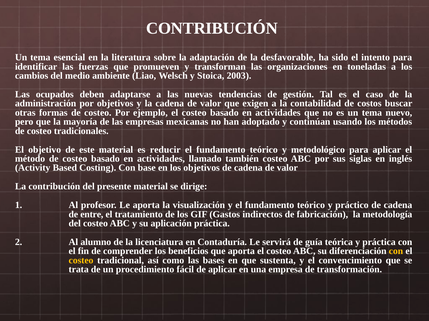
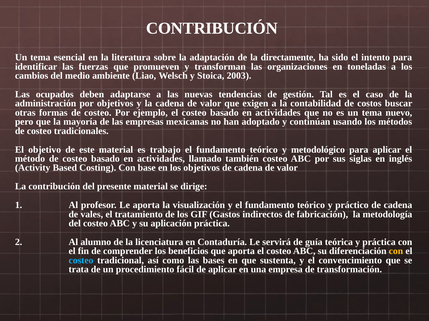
desfavorable: desfavorable -> directamente (288, 58)
reducir: reducir -> trabajo (165, 150)
entre: entre -> vales (92, 215)
costeo colour: yellow -> light blue (81, 261)
